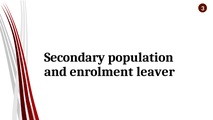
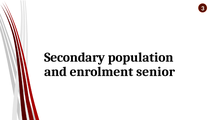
leaver: leaver -> senior (156, 72)
